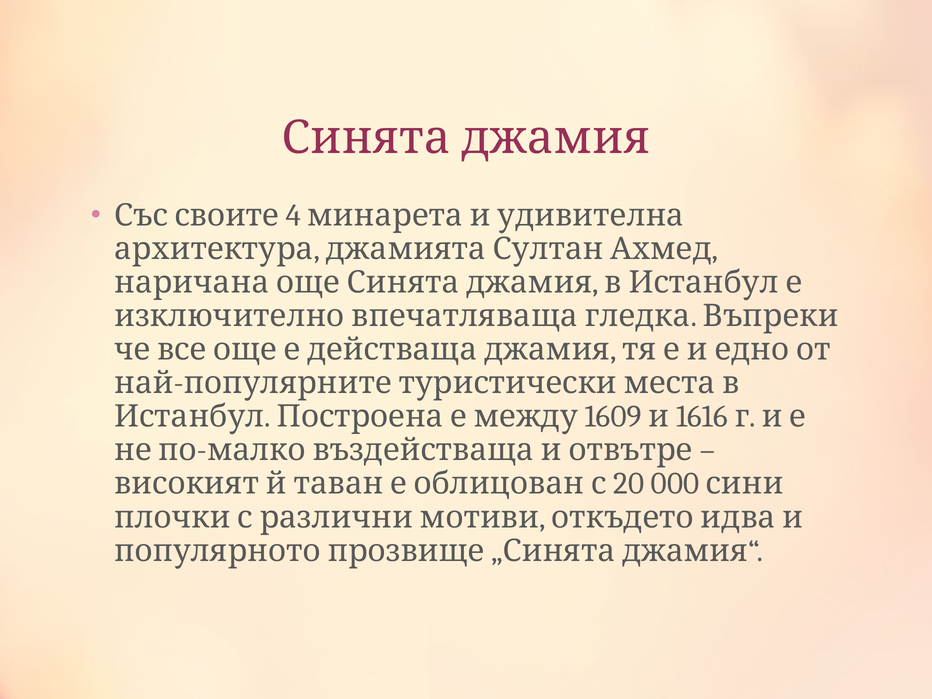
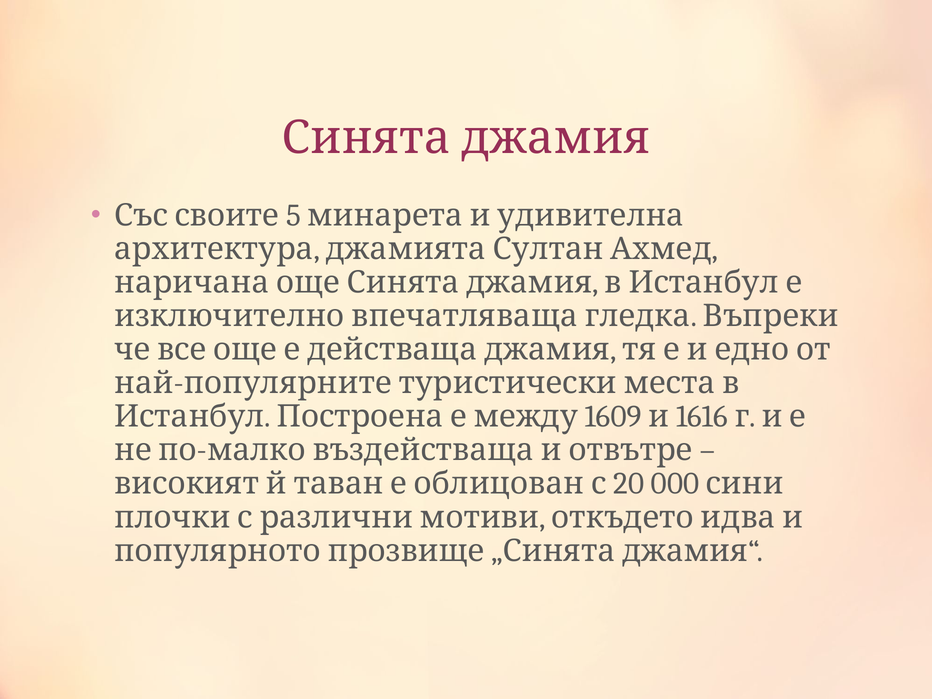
4: 4 -> 5 (293, 215)
